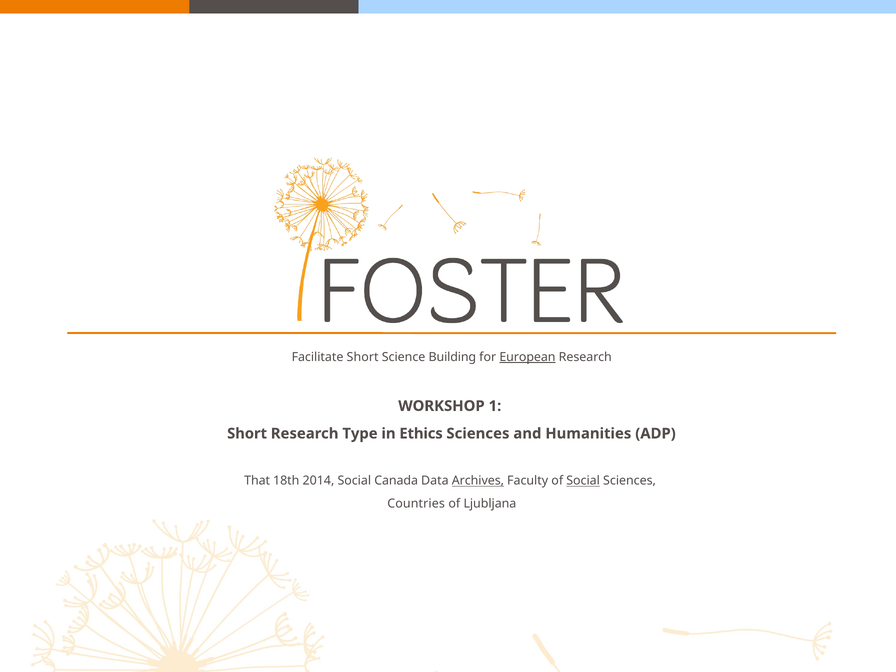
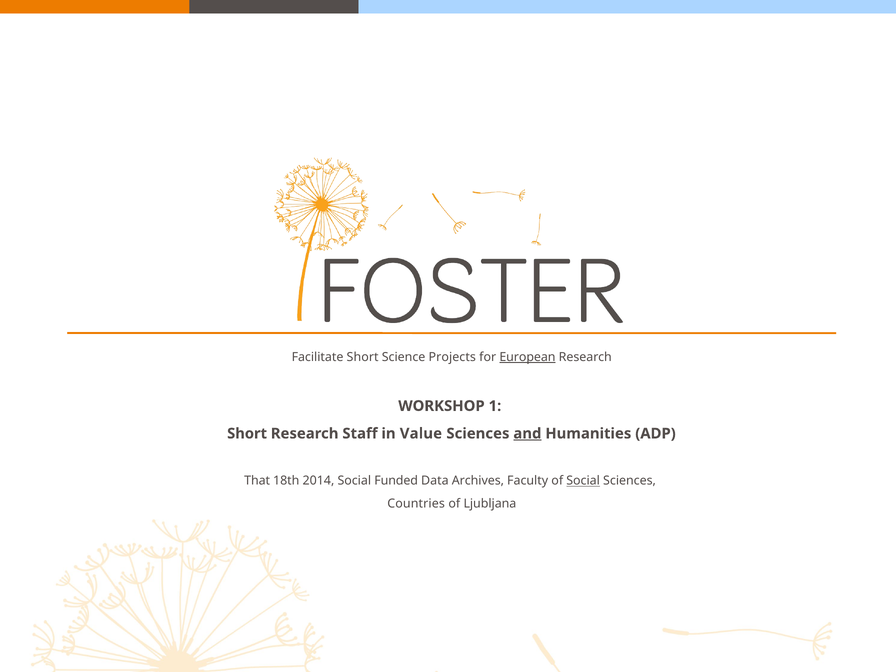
Building: Building -> Projects (452, 357)
Type: Type -> Staff (360, 434)
Ethics: Ethics -> Value (421, 434)
and underline: none -> present (527, 434)
Canada: Canada -> Funded (396, 481)
Archives underline: present -> none (478, 481)
